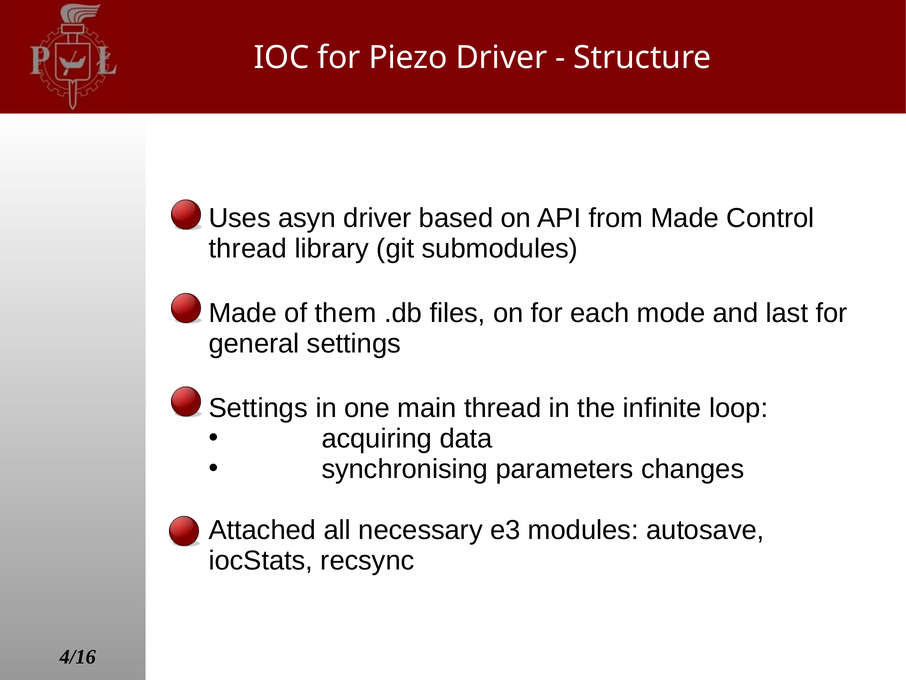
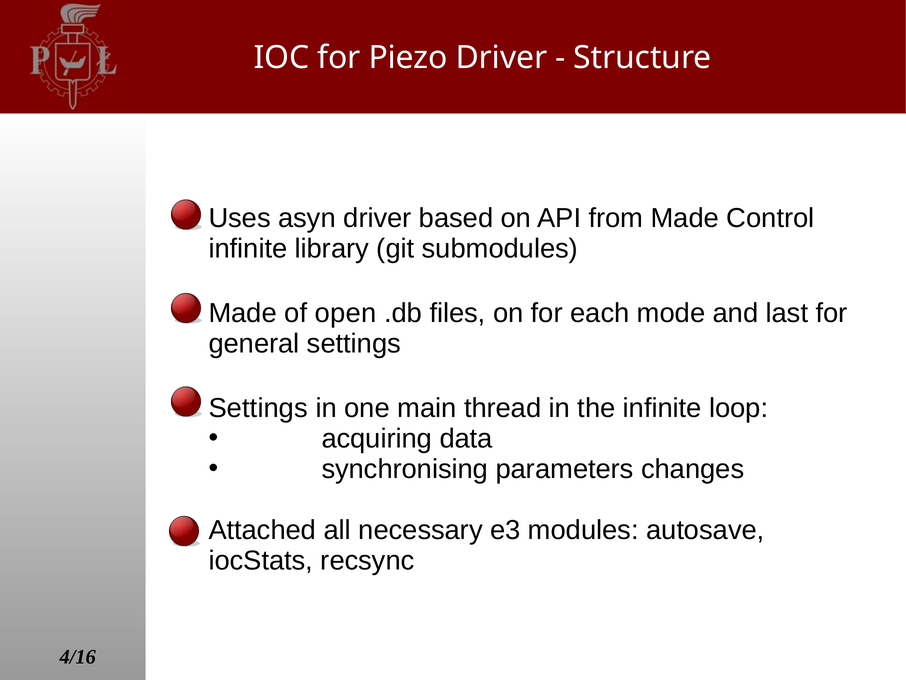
thread: thread -> infinite (248, 249)
them: them -> open (345, 313)
